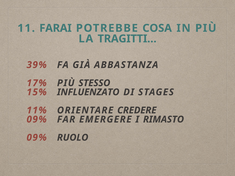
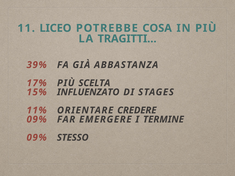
FARAI: FARAI -> LICEO (55, 28)
STESSO: STESSO -> SCELTA (94, 83)
RIMASTO: RIMASTO -> TERMINE (163, 120)
RUOLO: RUOLO -> STESSO (73, 138)
